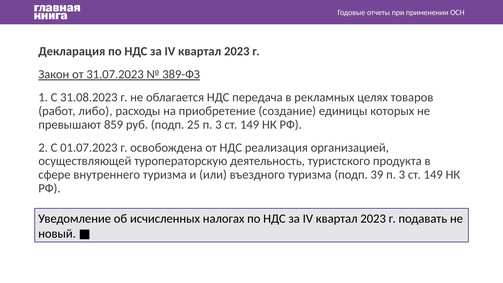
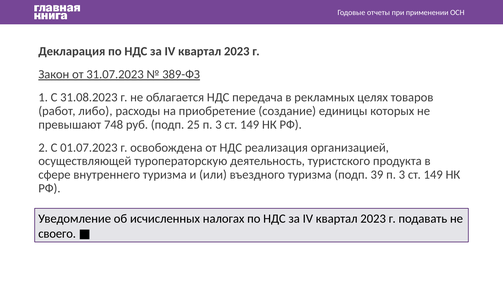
859: 859 -> 748 (114, 125)
новый: новый -> своего (57, 234)
